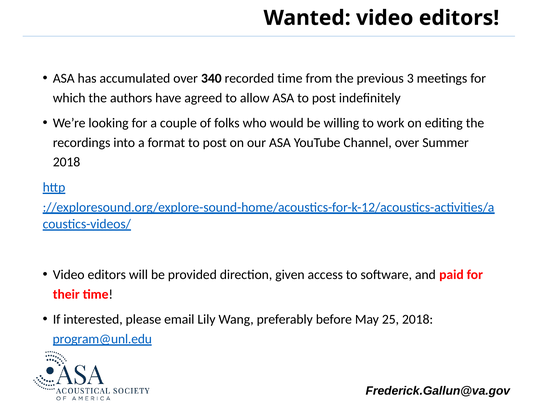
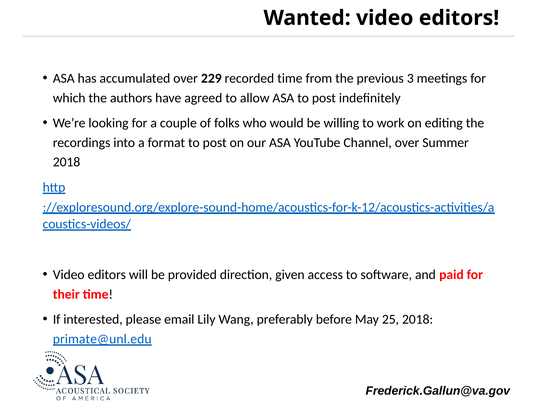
340: 340 -> 229 (211, 78)
program@unl.edu: program@unl.edu -> primate@unl.edu (102, 339)
